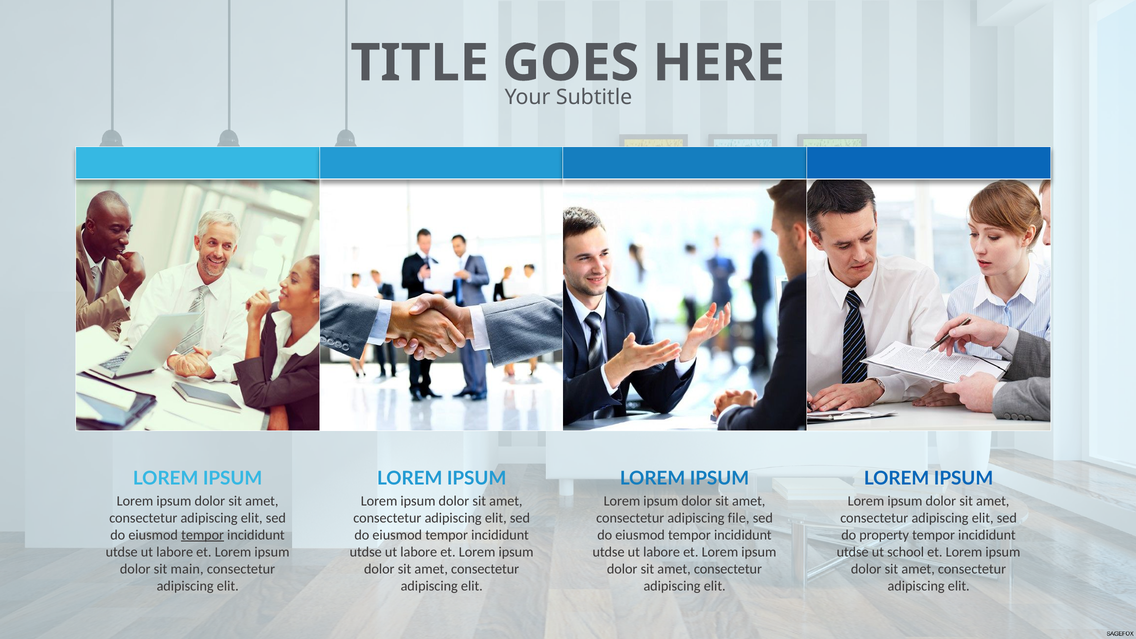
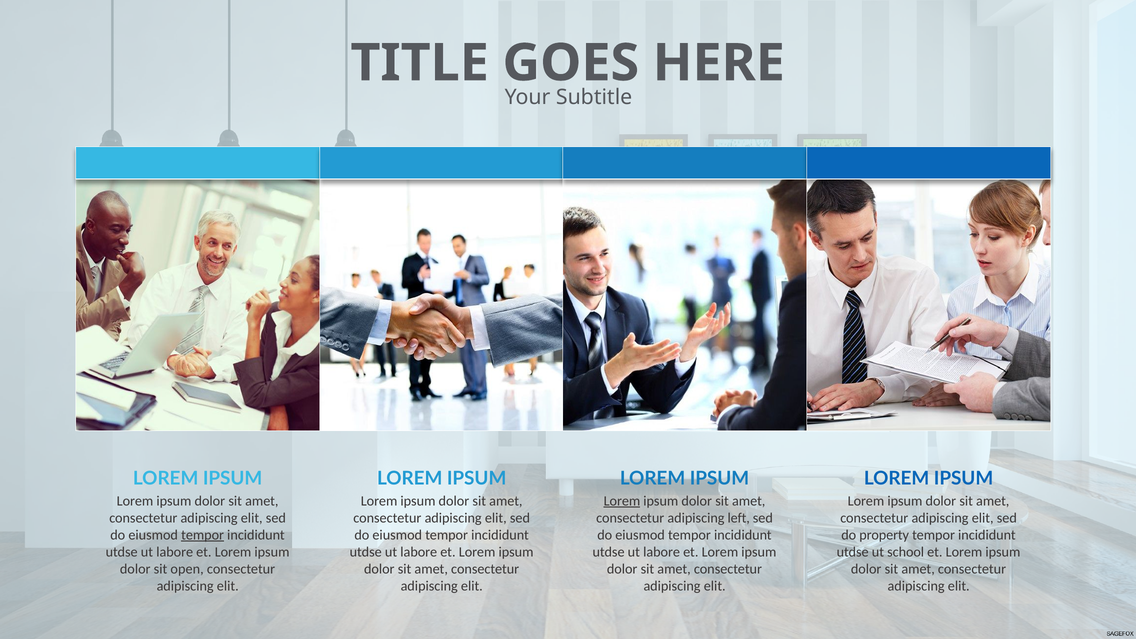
Lorem underline: none -> present (622, 501)
file: file -> left (739, 518)
main: main -> open (187, 569)
